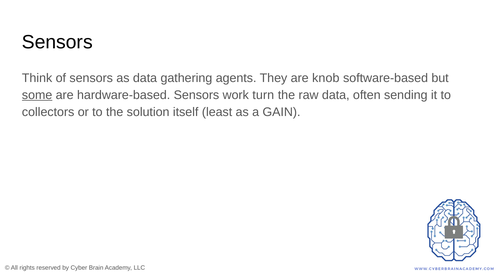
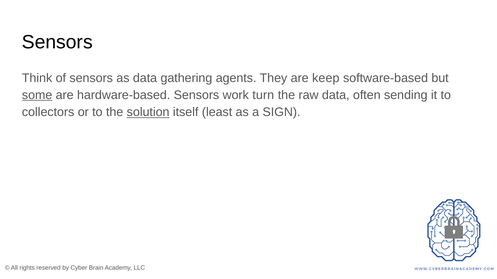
knob: knob -> keep (326, 78)
solution underline: none -> present (148, 112)
GAIN: GAIN -> SIGN (282, 112)
